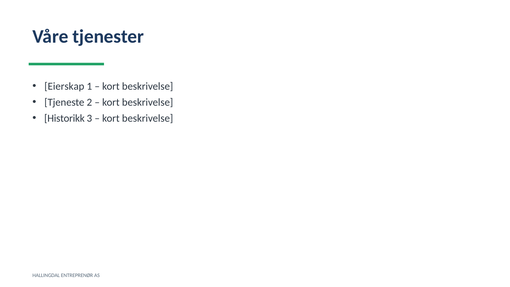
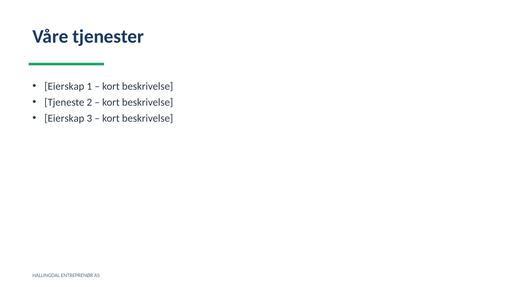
Historikk: Historikk -> Eierskap (64, 118)
